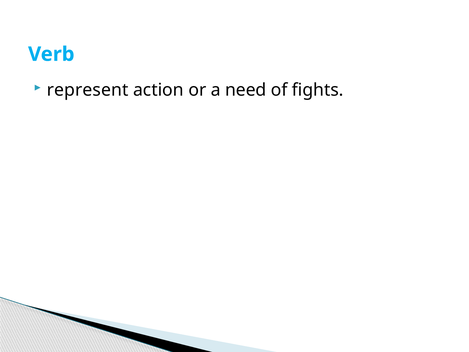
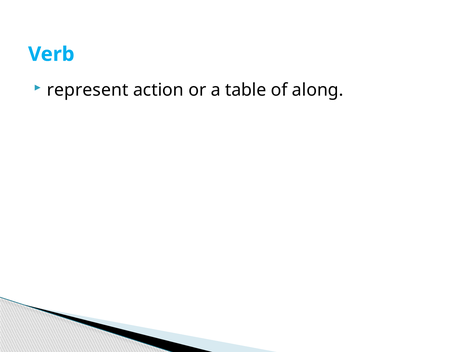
need: need -> table (246, 90)
fights: fights -> along (318, 90)
